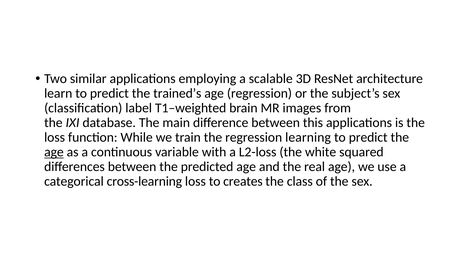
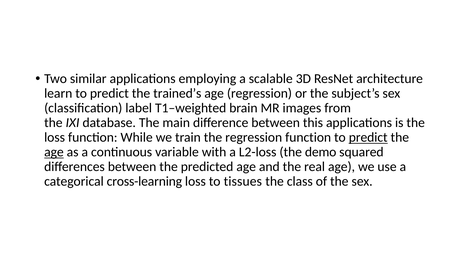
regression learning: learning -> function (308, 137)
predict underline: none -> present (368, 137)
white: white -> demo (321, 152)
creates: creates -> tissues (243, 181)
